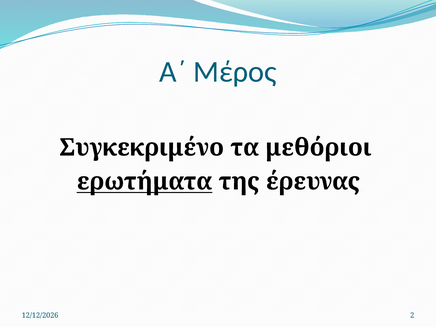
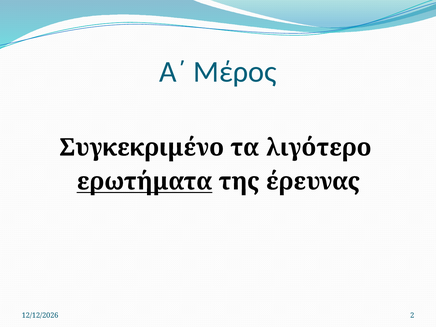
μεθόριοι: μεθόριοι -> λιγότερο (318, 148)
